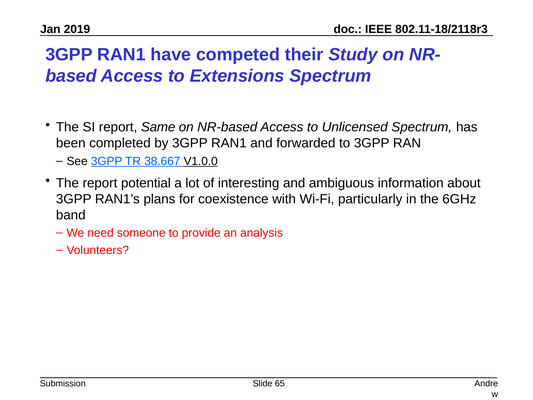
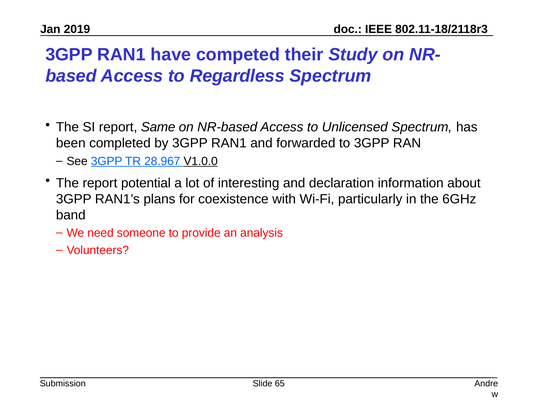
Extensions: Extensions -> Regardless (237, 76)
38.667: 38.667 -> 28.967 (162, 161)
ambiguous: ambiguous -> declaration (342, 183)
